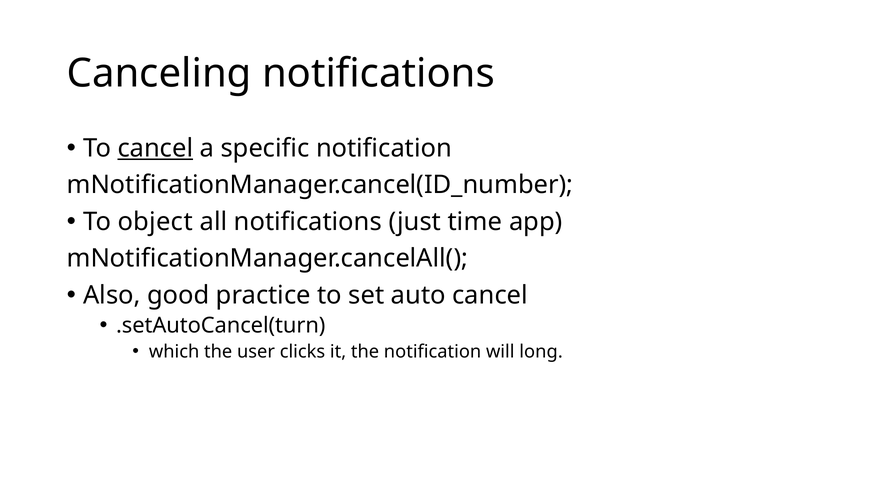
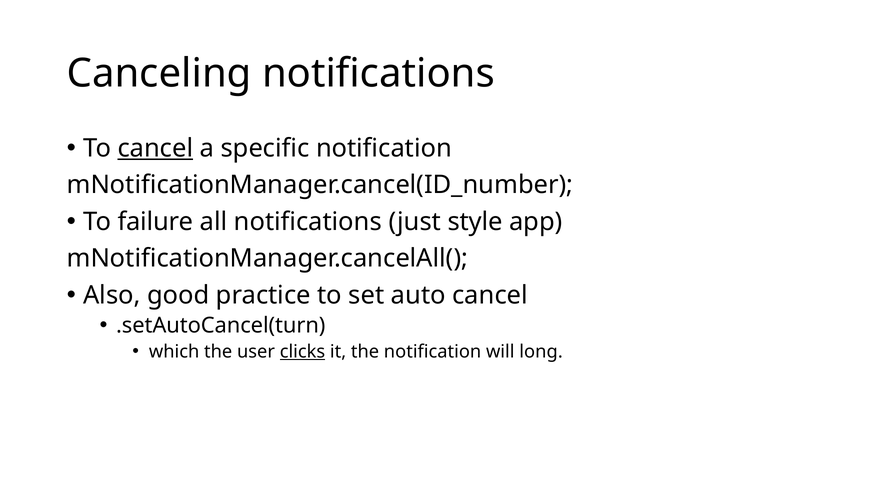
object: object -> failure (155, 222)
time: time -> style (475, 222)
clicks underline: none -> present (302, 351)
